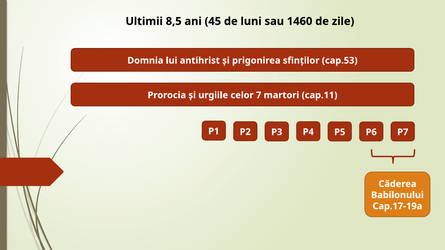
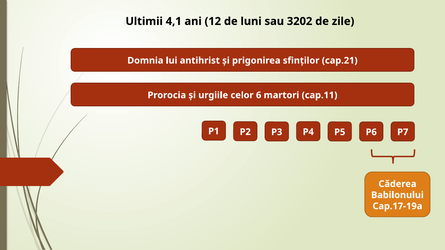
8,5: 8,5 -> 4,1 (174, 21)
45: 45 -> 12 (213, 21)
1460: 1460 -> 3202 (300, 21)
cap.53: cap.53 -> cap.21 (340, 61)
7: 7 -> 6 (259, 95)
